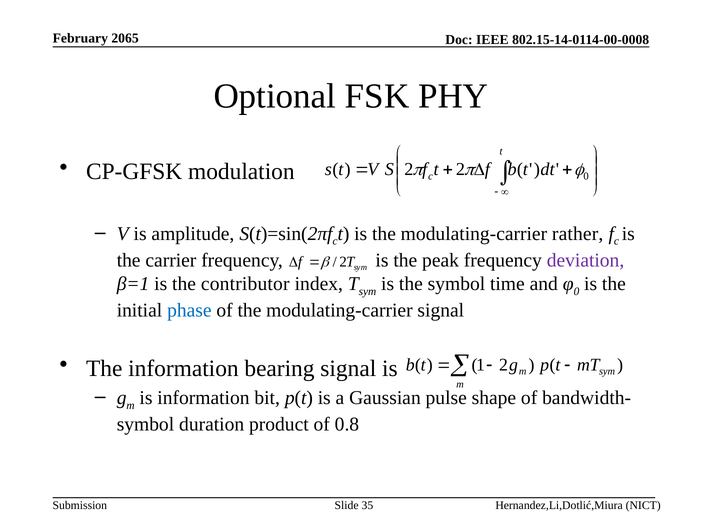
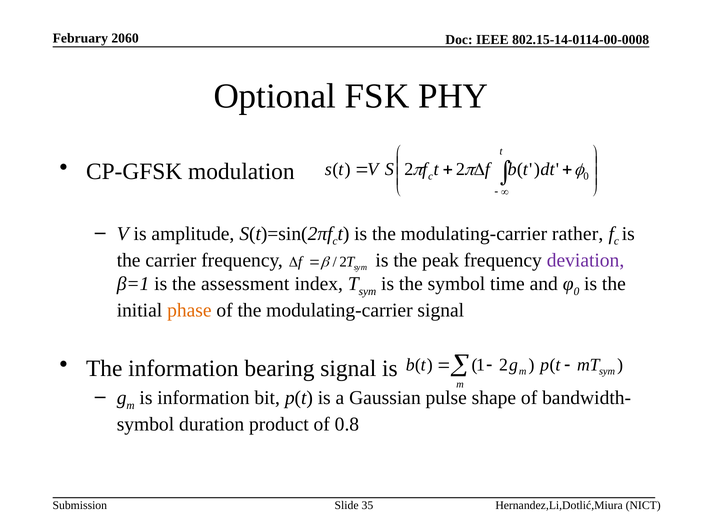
2065: 2065 -> 2060 (125, 38)
contributor: contributor -> assessment (245, 283)
phase colour: blue -> orange (189, 310)
